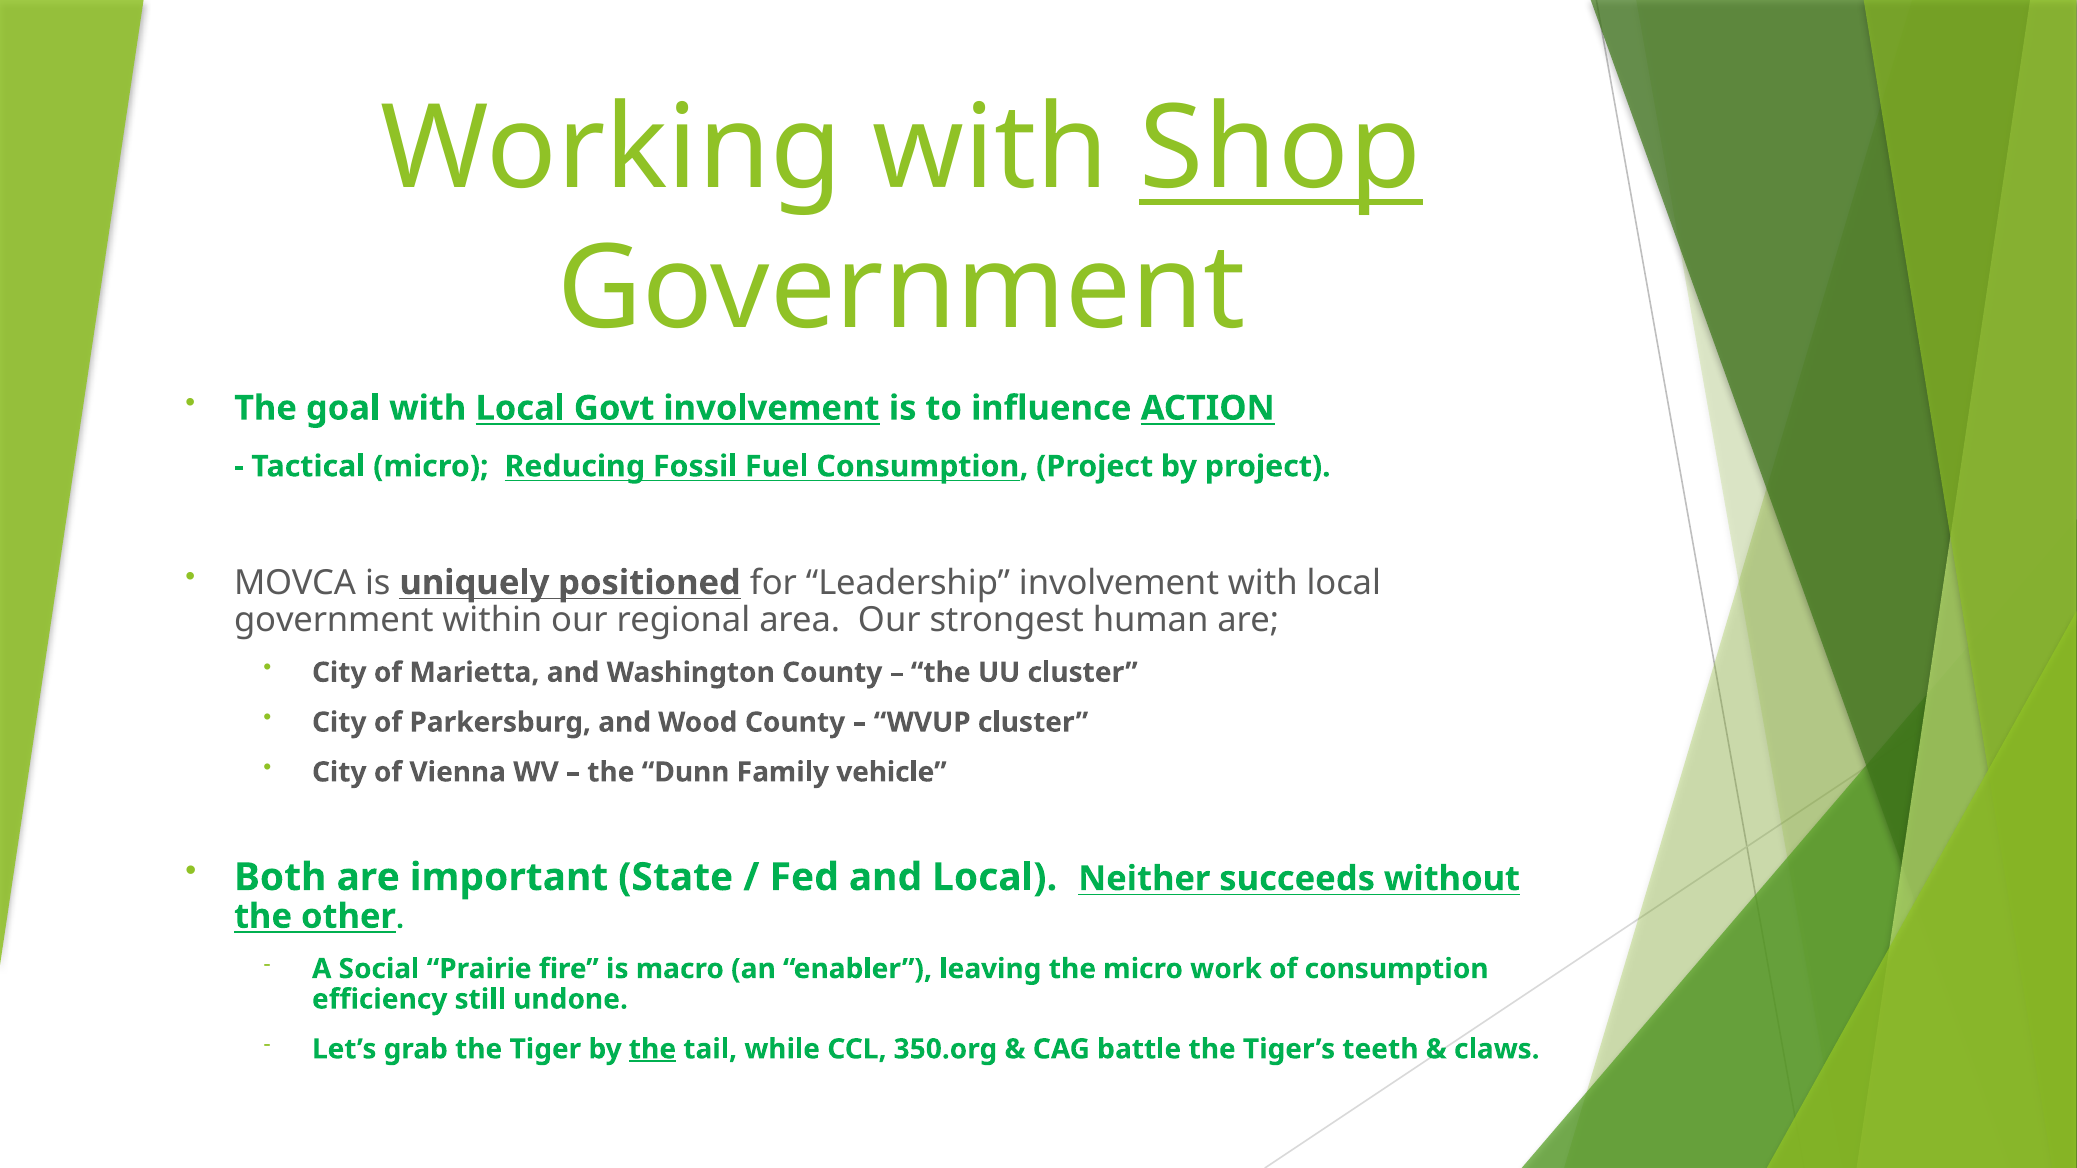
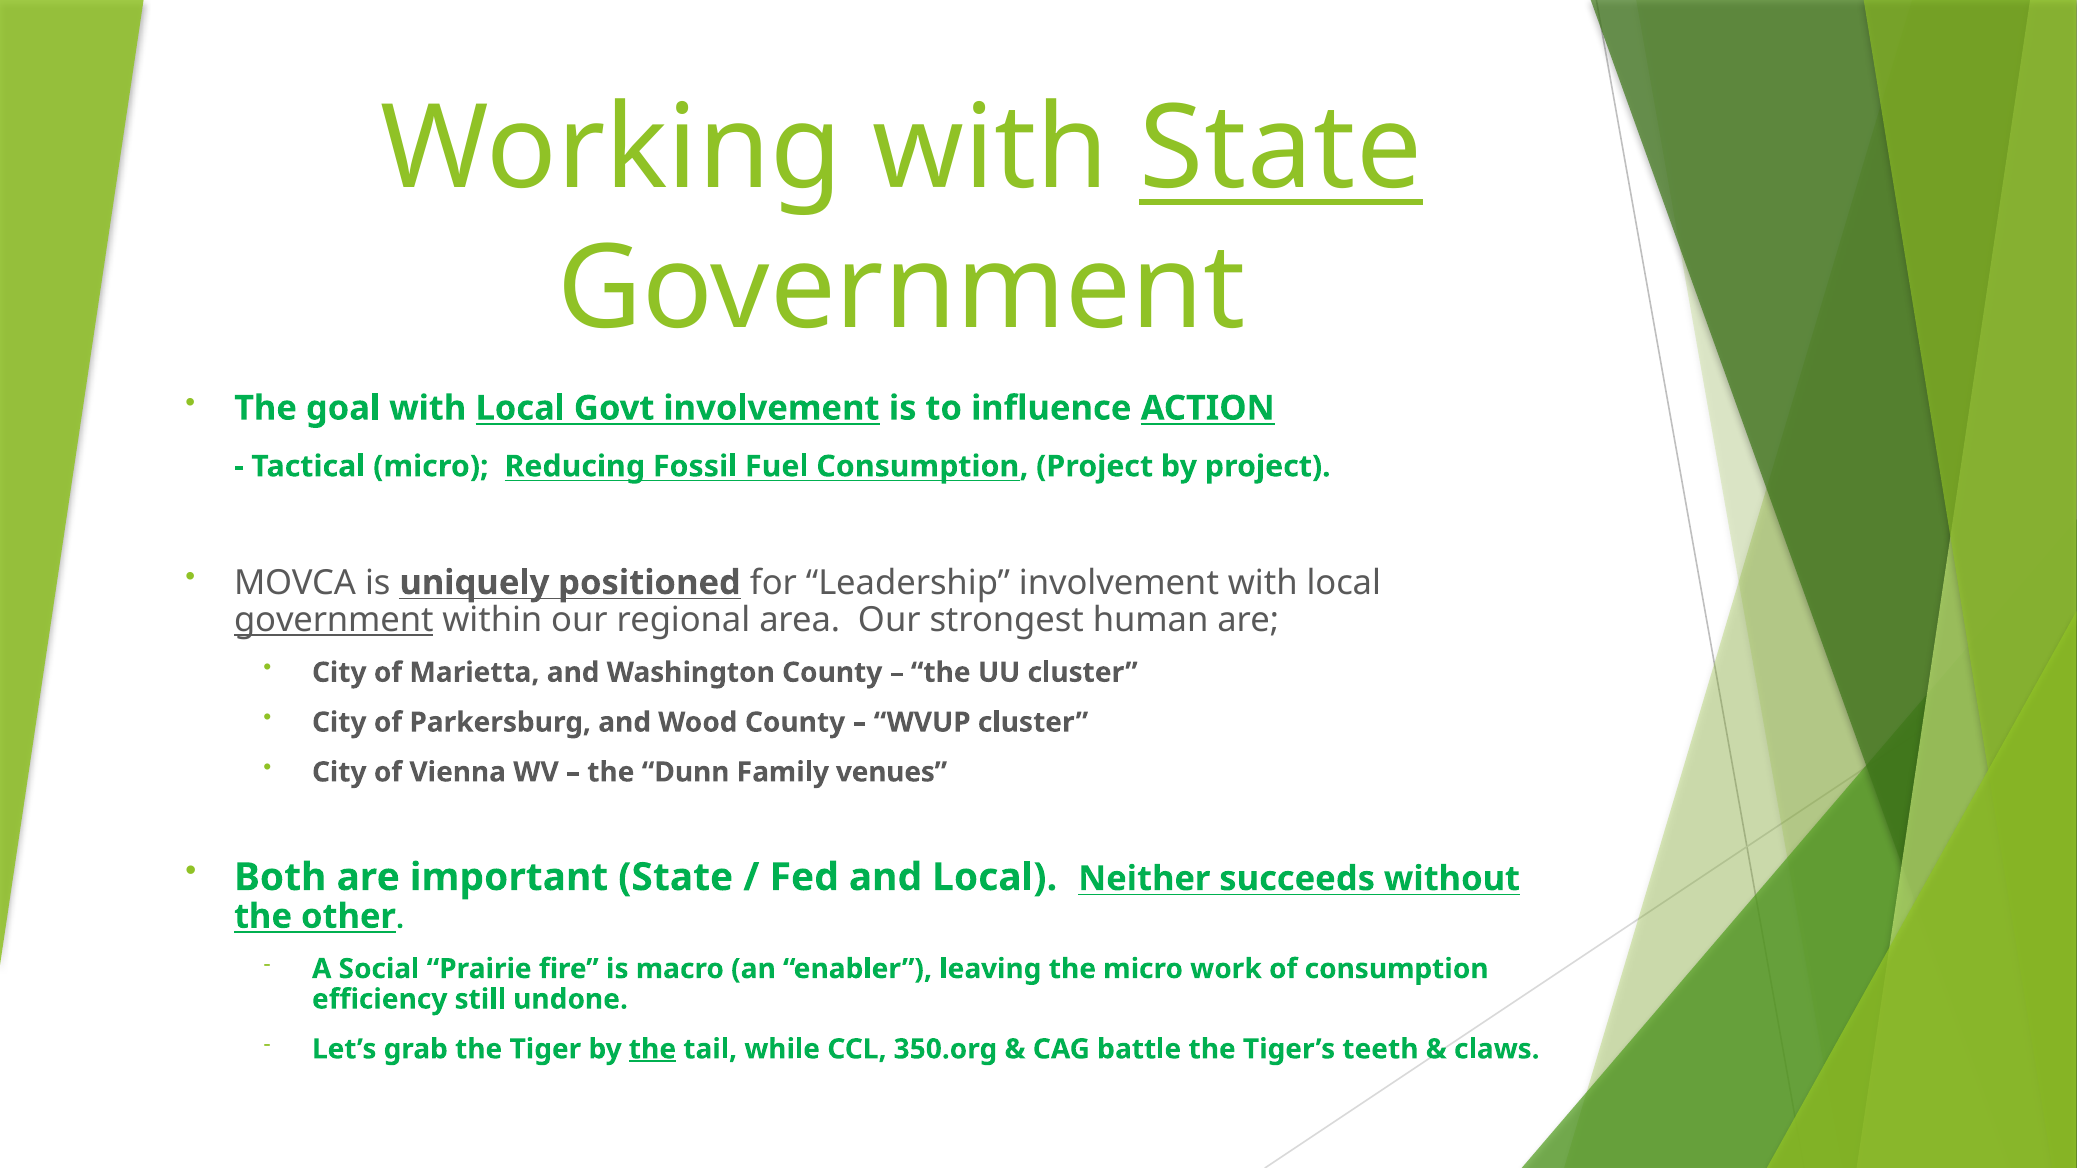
with Shop: Shop -> State (1281, 149)
government underline: none -> present (334, 620)
vehicle: vehicle -> venues (892, 772)
